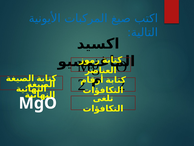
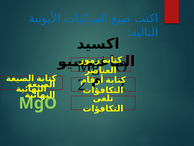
MgO colour: white -> light green (38, 103)
